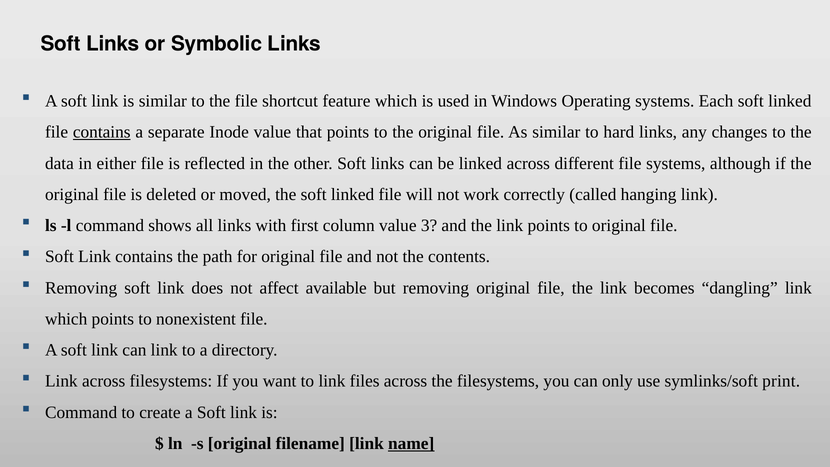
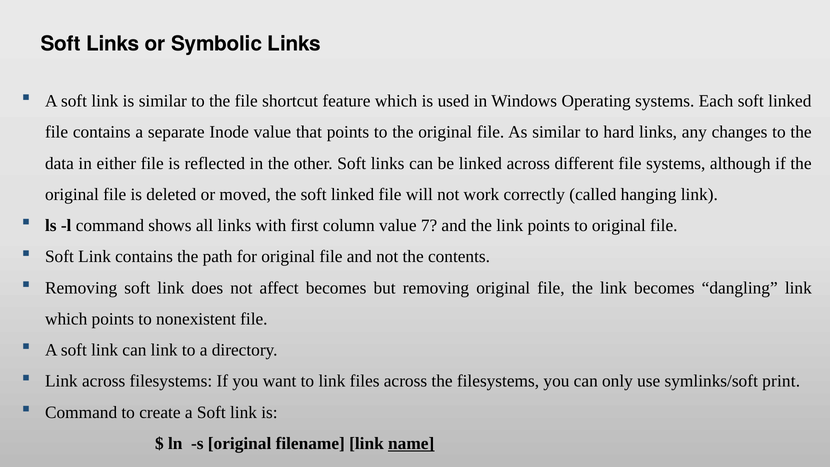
contains underline: present -> none (102, 132)
3: 3 -> 7 (429, 225)
affect available: available -> becomes (336, 288)
